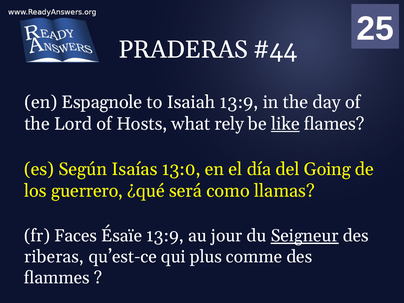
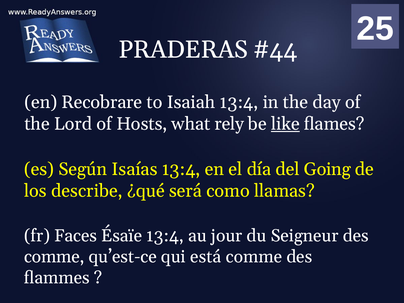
Espagnole: Espagnole -> Recobrare (102, 102)
Isaiah 13:9: 13:9 -> 13:4 (239, 102)
Isaías 13:0: 13:0 -> 13:4 (181, 169)
guerrero: guerrero -> describe (87, 191)
Ésaïe 13:9: 13:9 -> 13:4 (165, 236)
Seigneur underline: present -> none (305, 236)
riberas: riberas -> comme (54, 257)
plus: plus -> está (206, 257)
